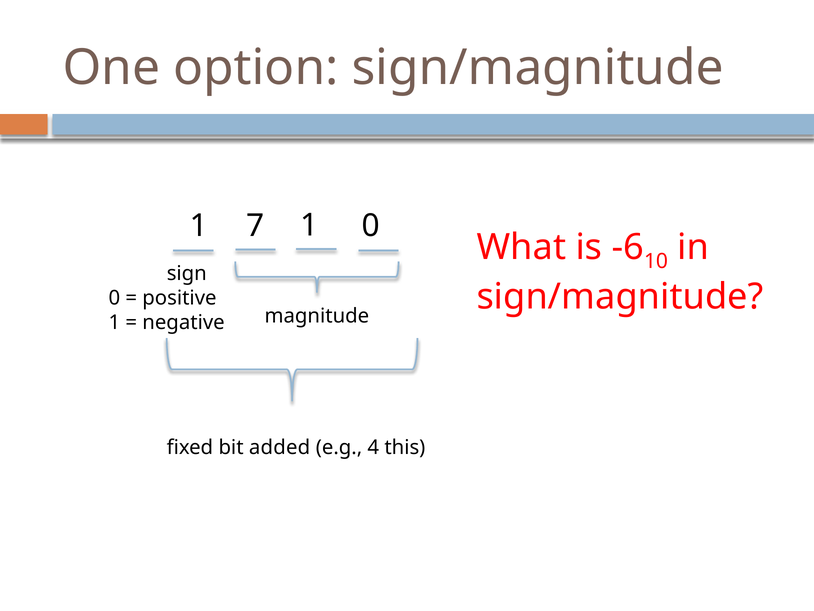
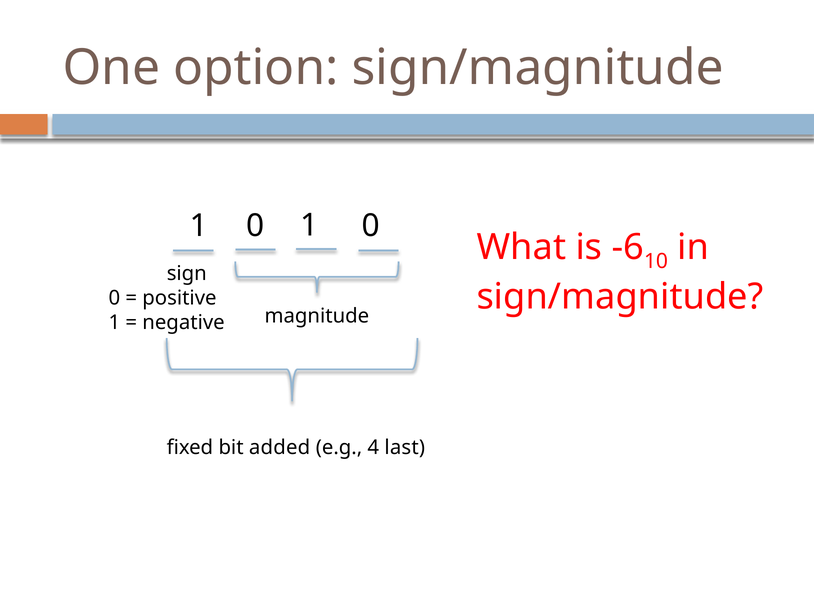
7: 7 -> 0 (255, 225)
this: this -> last (405, 447)
